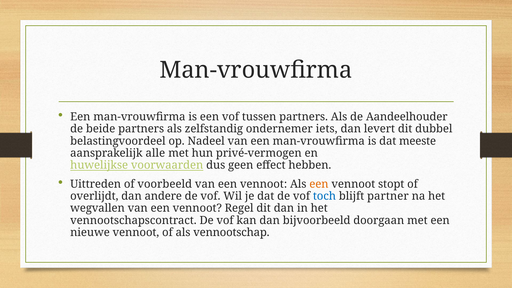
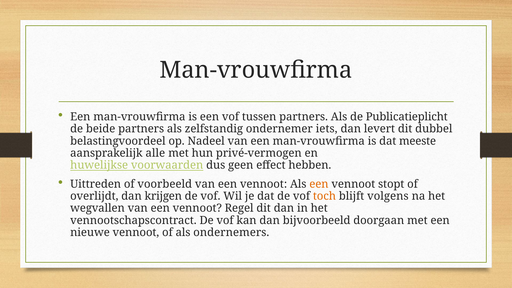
Aandeelhouder: Aandeelhouder -> Publicatieplicht (407, 117)
andere: andere -> krijgen (163, 196)
toch colour: blue -> orange (324, 196)
partner: partner -> volgens (388, 196)
vennootschap: vennootschap -> ondernemers (231, 232)
